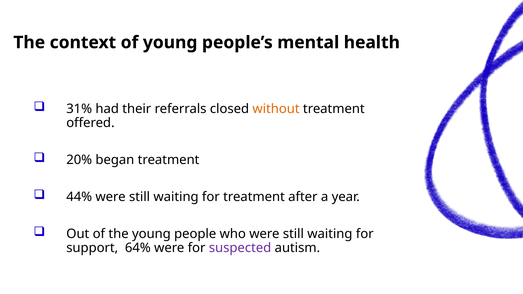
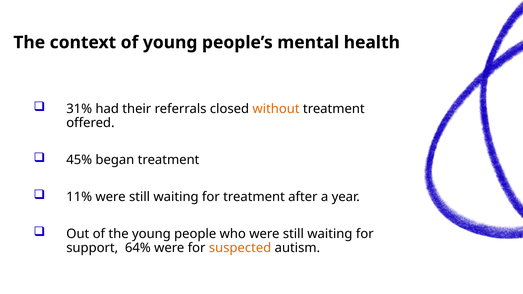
20%: 20% -> 45% (79, 160)
44%: 44% -> 11% (79, 197)
suspected colour: purple -> orange (240, 248)
